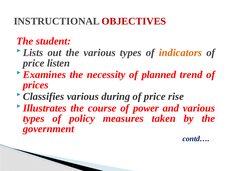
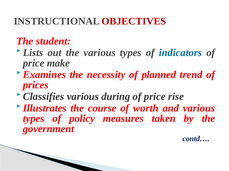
indicators colour: orange -> blue (180, 53)
listen: listen -> make (58, 63)
power: power -> worth (146, 109)
